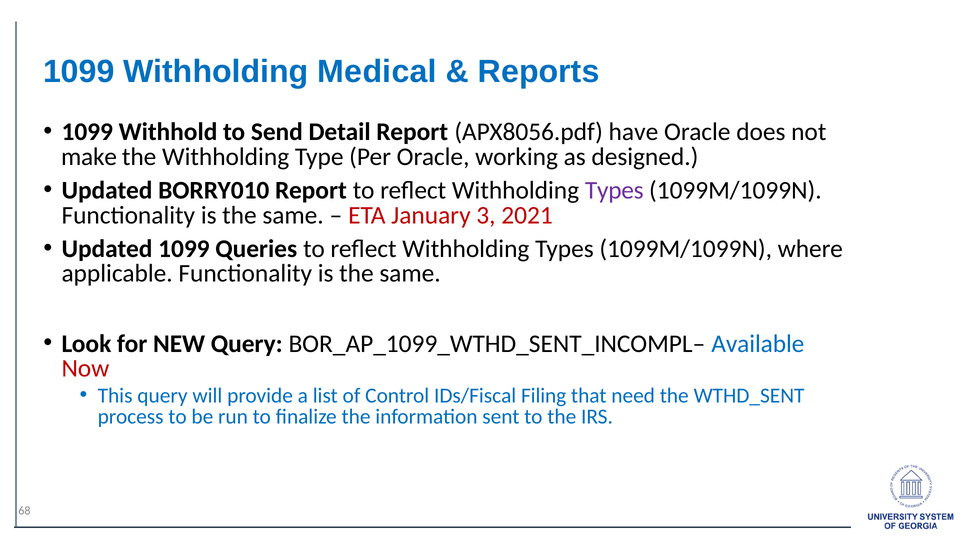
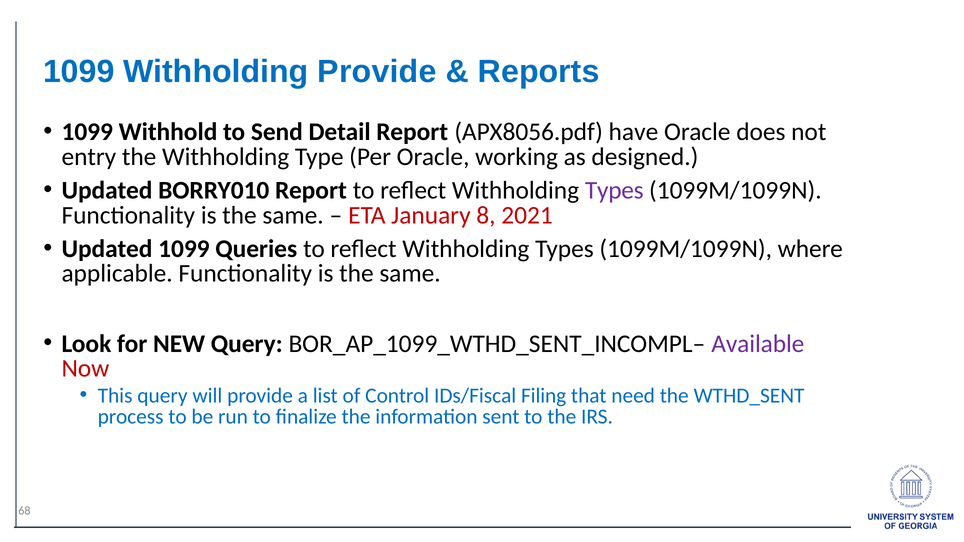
Withholding Medical: Medical -> Provide (377, 72)
make: make -> entry (89, 157)
3: 3 -> 8 (486, 215)
Available colour: blue -> purple (758, 344)
